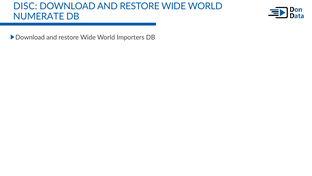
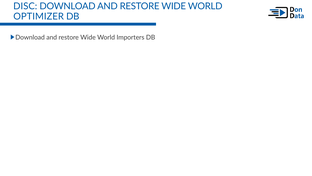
NUMERATE: NUMERATE -> OPTIMIZER (39, 16)
